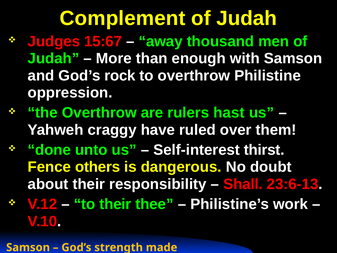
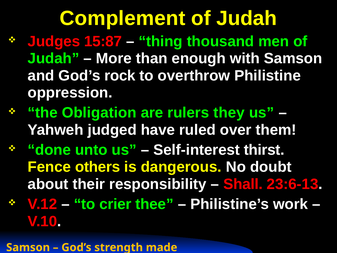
15:67: 15:67 -> 15:87 (103, 41)
away: away -> thing (161, 41)
the Overthrow: Overthrow -> Obligation (99, 113)
hast: hast -> they (229, 113)
craggy: craggy -> judged (112, 130)
to their: their -> crier (115, 204)
